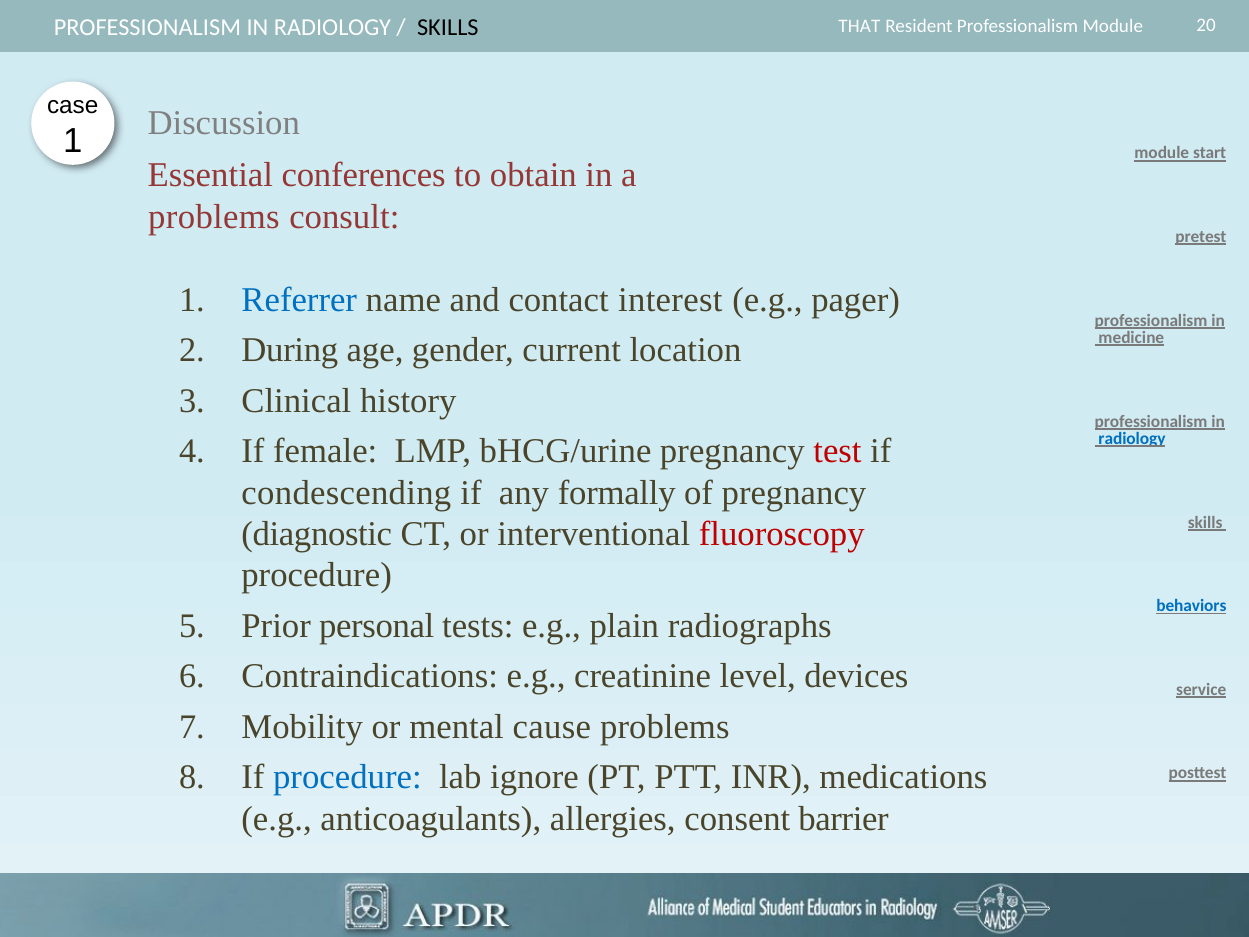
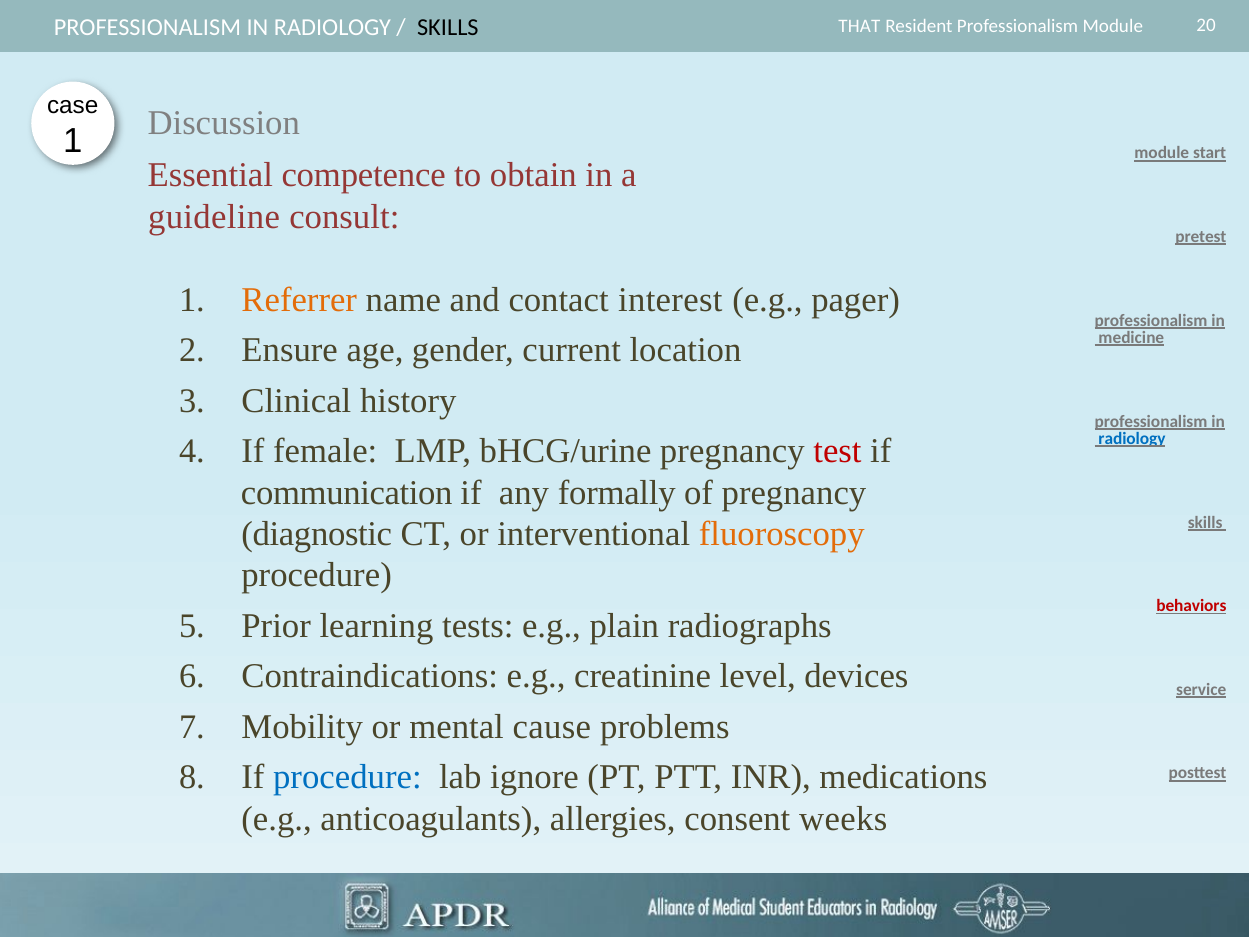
conferences: conferences -> competence (364, 175)
problems: problems -> guideline (214, 217)
Referrer colour: blue -> orange (299, 300)
During: During -> Ensure (290, 350)
condescending: condescending -> communication (347, 493)
fluoroscopy colour: red -> orange (782, 534)
behaviors colour: blue -> red (1191, 606)
personal: personal -> learning (376, 625)
barrier: barrier -> weeks (843, 818)
